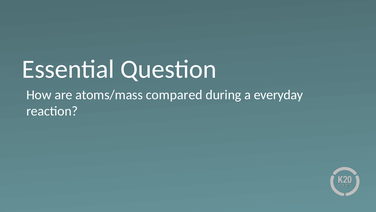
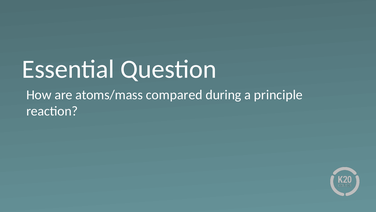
everyday: everyday -> principle (278, 95)
